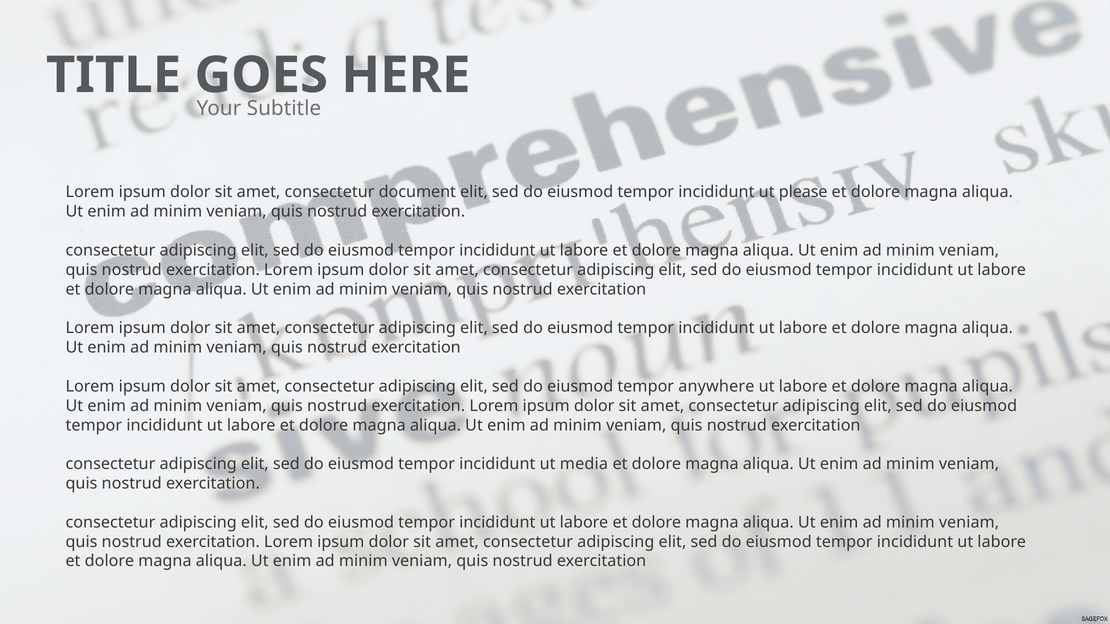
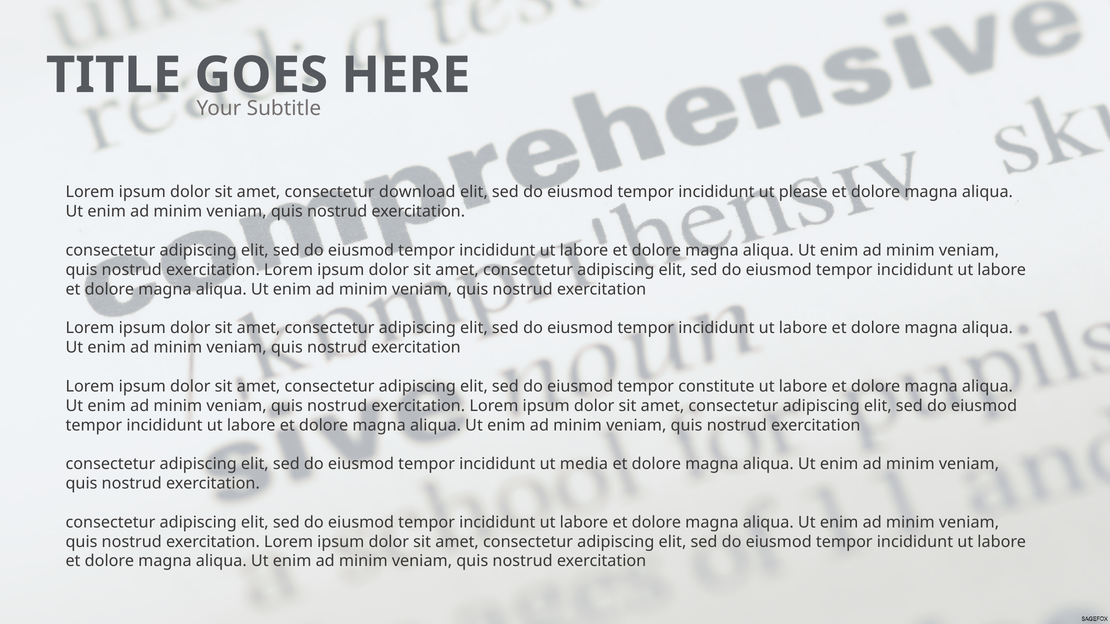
document: document -> download (417, 192)
anywhere: anywhere -> constitute (716, 387)
